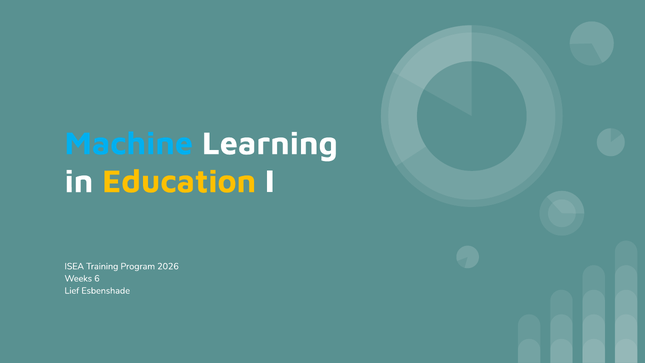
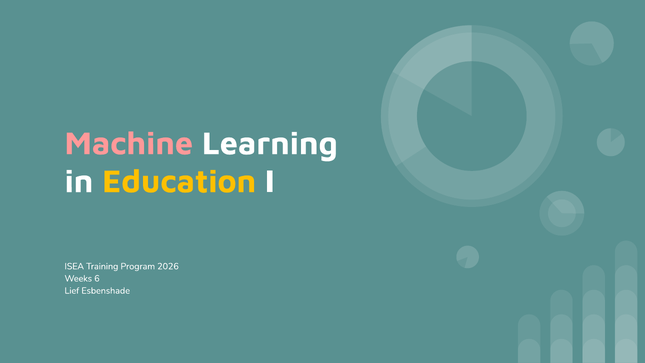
Machine colour: light blue -> pink (129, 143)
